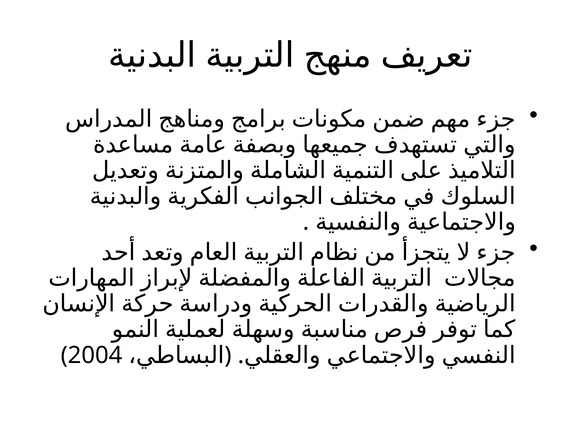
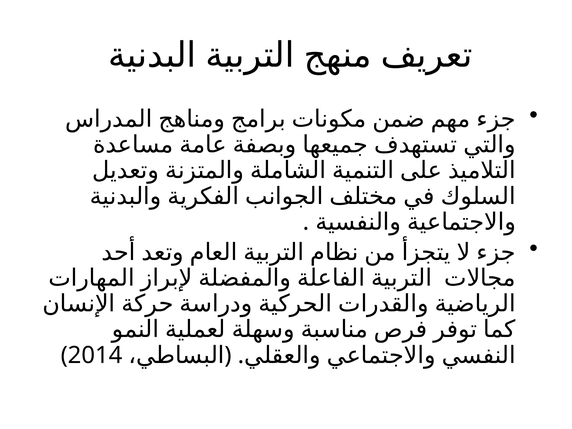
2004: 2004 -> 2014 (95, 355)
